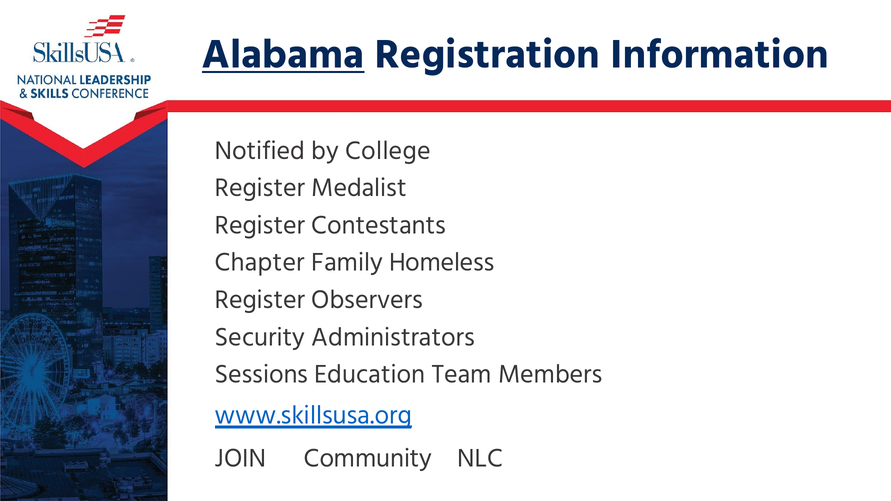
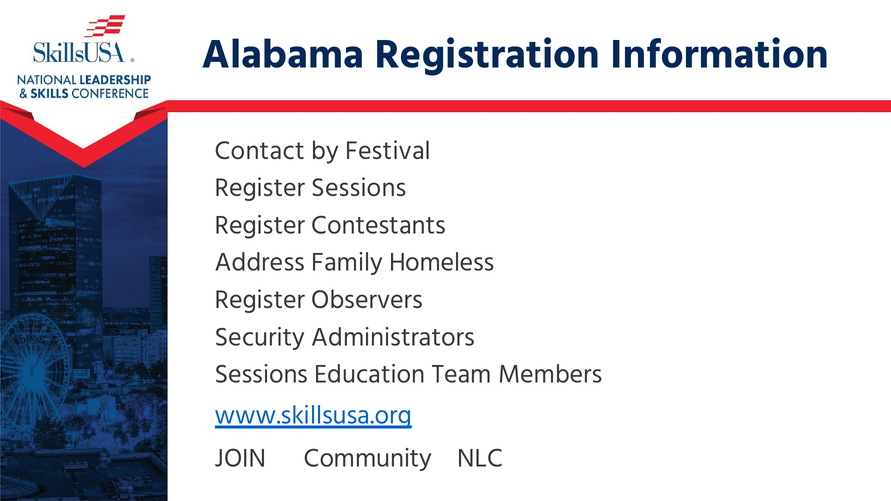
Alabama underline: present -> none (283, 54)
Notified: Notified -> Contact (260, 151)
College: College -> Festival (388, 151)
Register Medalist: Medalist -> Sessions (359, 188)
Chapter: Chapter -> Address (260, 263)
